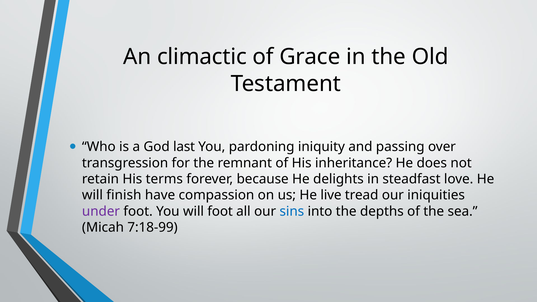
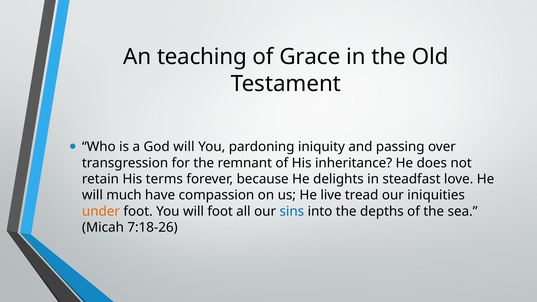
climactic: climactic -> teaching (202, 57)
God last: last -> will (184, 147)
finish: finish -> much (124, 195)
under colour: purple -> orange (101, 211)
7:18-99: 7:18-99 -> 7:18-26 (153, 227)
